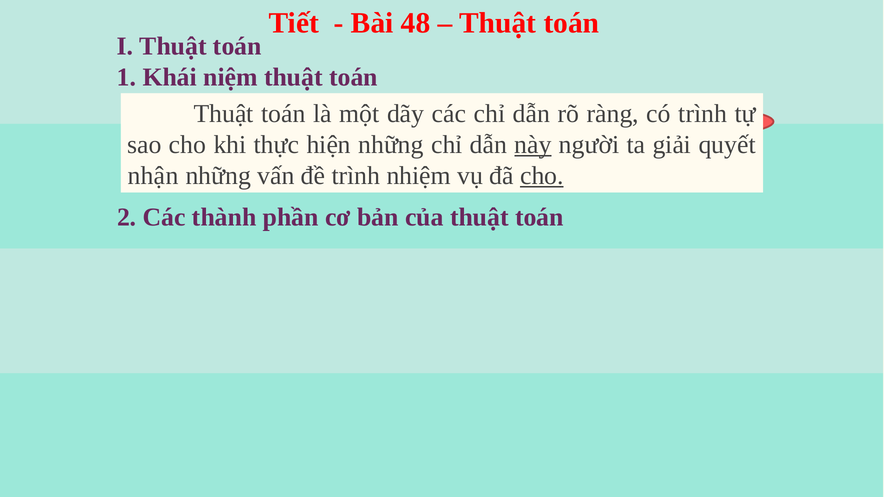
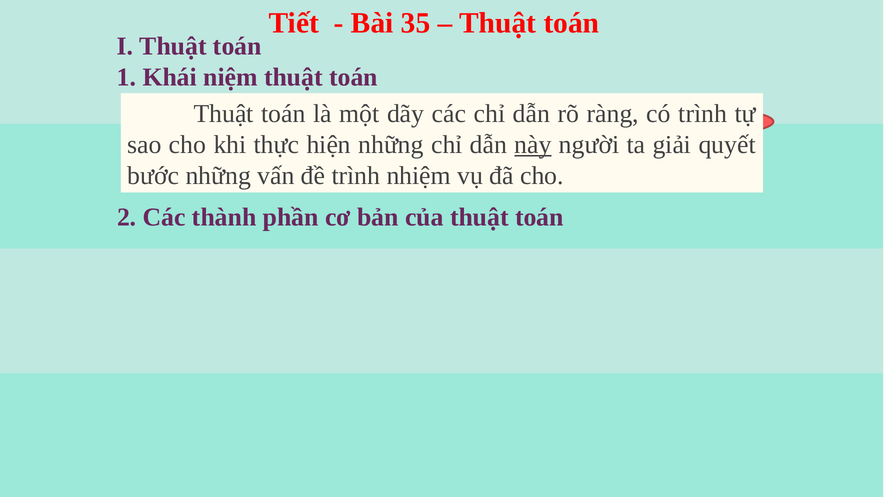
48: 48 -> 35 (416, 23)
nhận: nhận -> bước (153, 176)
cho underline: present -> none (542, 176)
